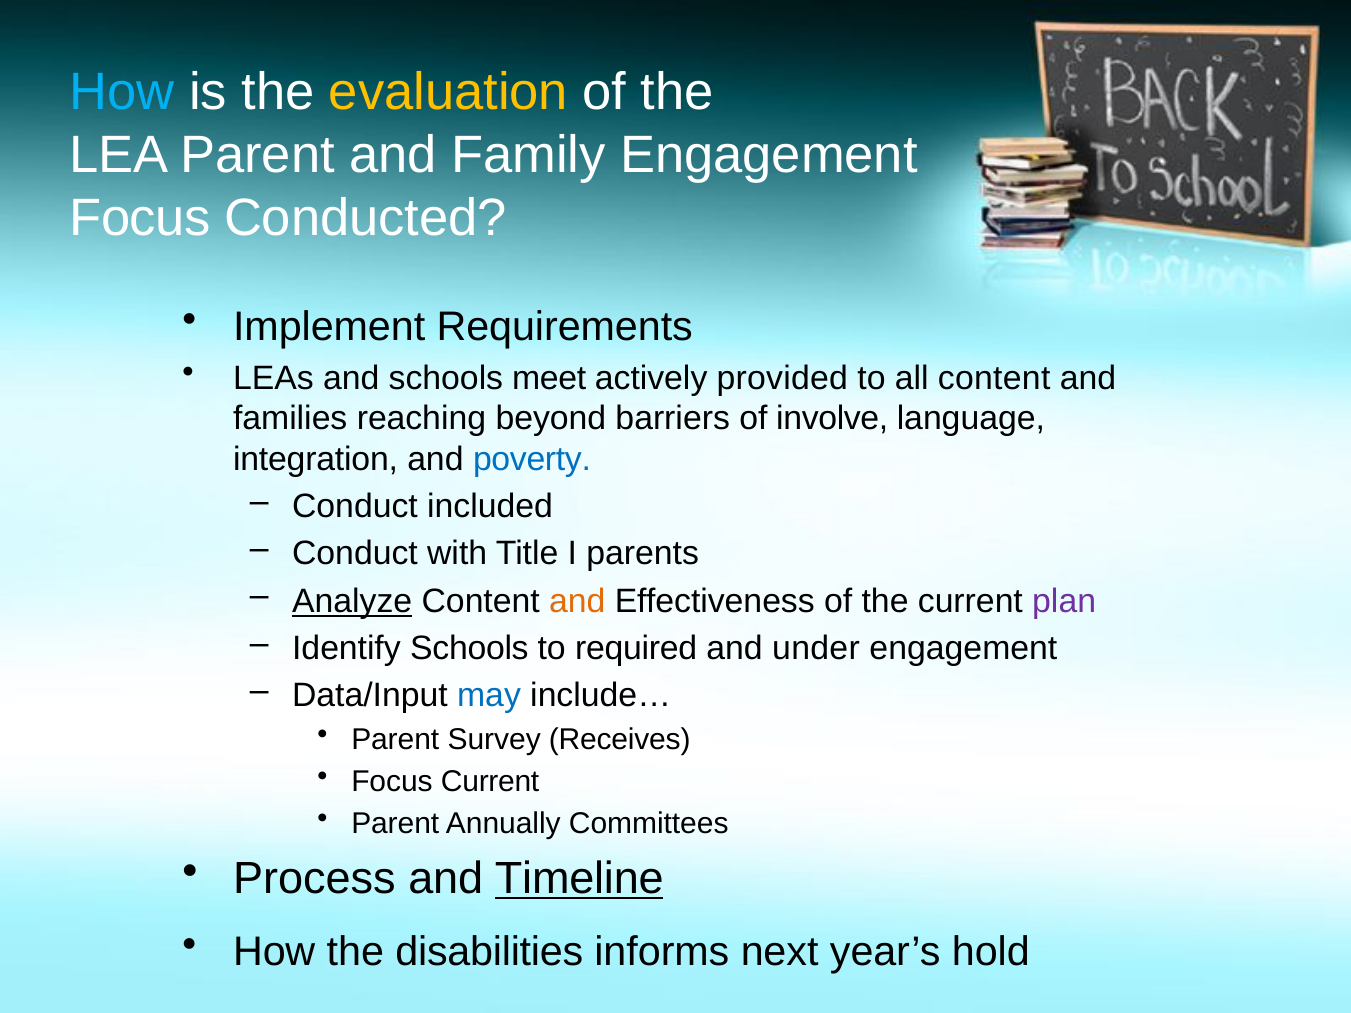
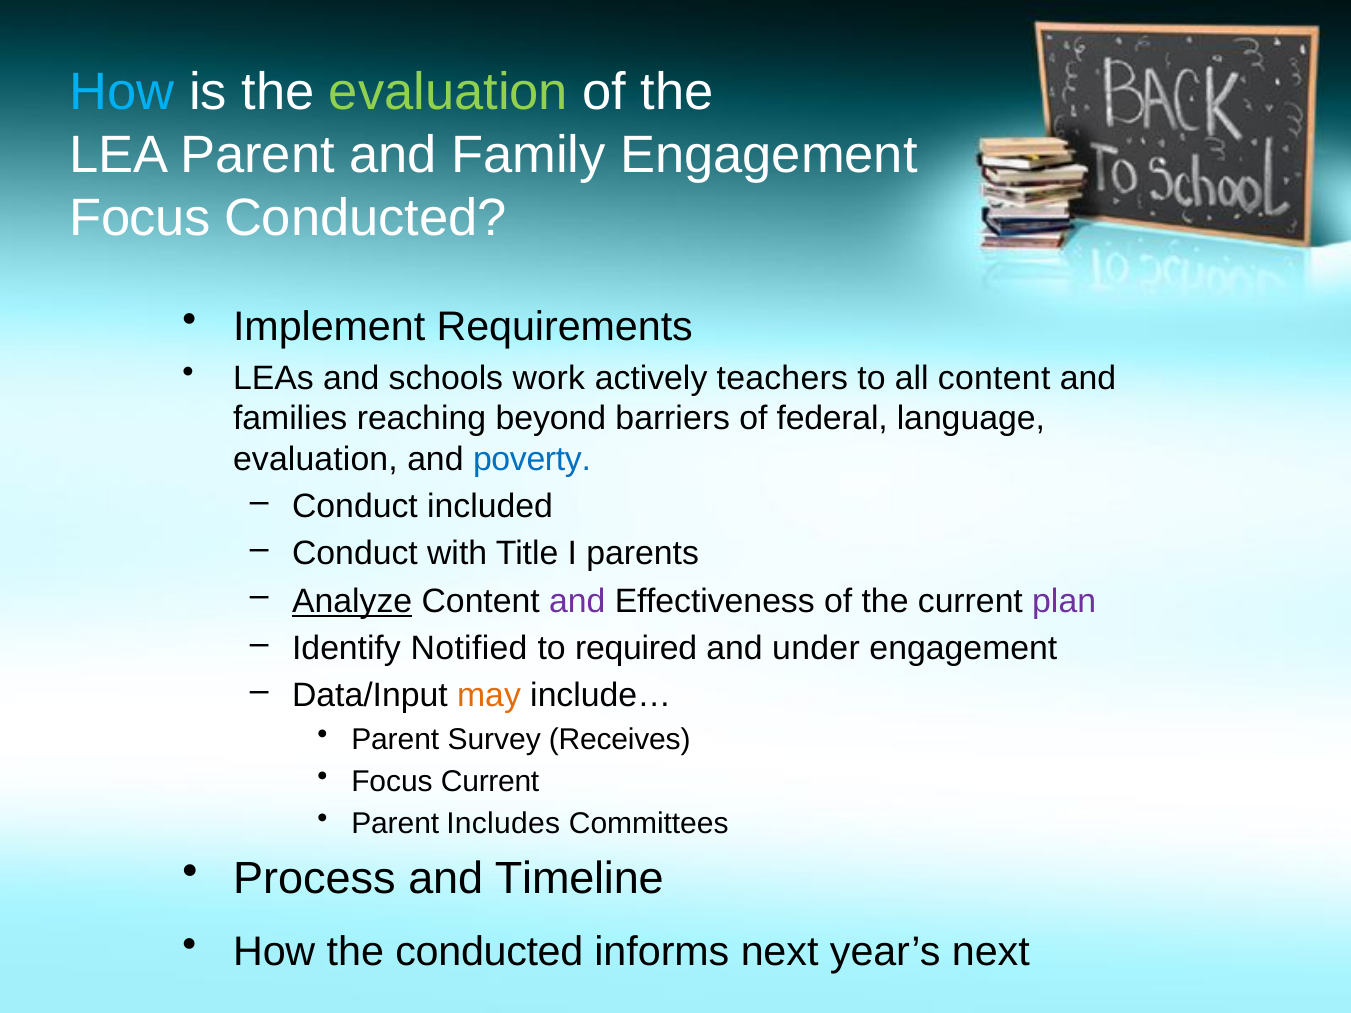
evaluation colour: yellow -> light green (448, 93)
meet: meet -> work (549, 378)
provided: provided -> teachers (782, 378)
involve: involve -> federal (832, 419)
integration: integration -> evaluation (315, 459)
and colour: orange -> purple (577, 601)
Identify Schools: Schools -> Notified (469, 649)
may colour: blue -> orange (489, 696)
Annually: Annually -> Includes (503, 824)
Timeline underline: present -> none (579, 879)
the disabilities: disabilities -> conducted (489, 952)
year’s hold: hold -> next (991, 952)
